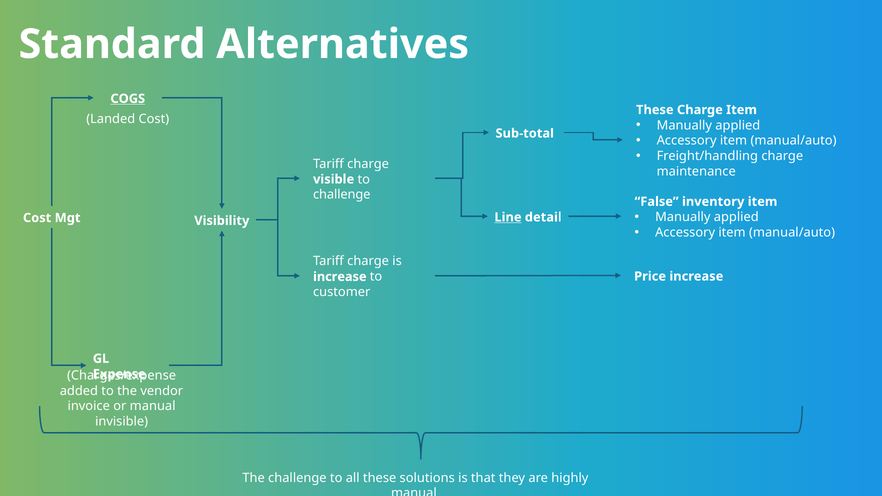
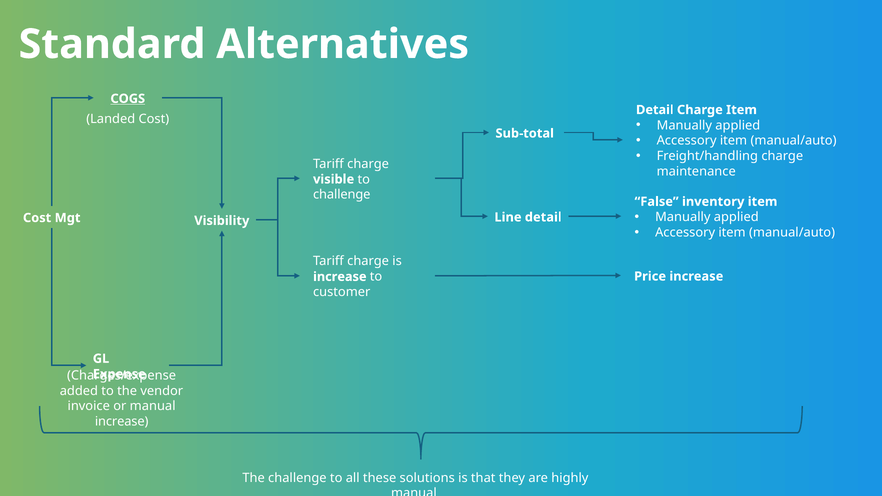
These: These -> Detail (655, 110)
Line underline: present -> none (508, 217)
invisible: invisible -> increase (122, 422)
